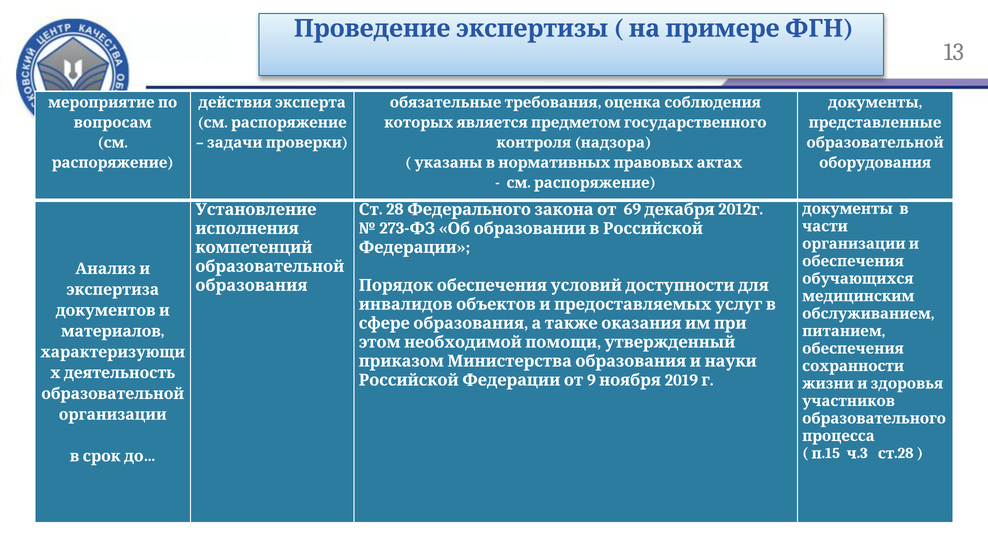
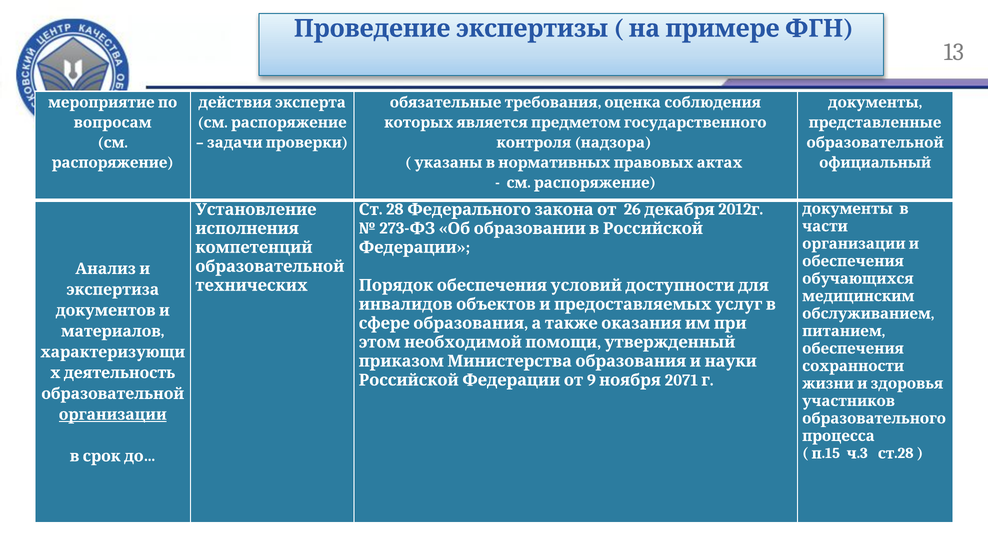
оборудования: оборудования -> официальный (875, 163)
69: 69 -> 26 (632, 209)
образования: образования -> технических (252, 285)
2019: 2019 -> 2071 (681, 380)
организации underline: none -> present (113, 414)
